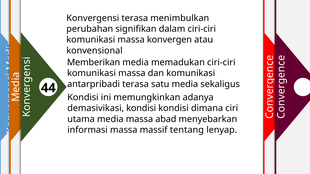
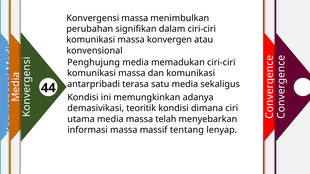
Konvergensi terasa: terasa -> massa (135, 18)
Memberikan: Memberikan -> Penghujung (94, 63)
demasivikasi kondisi: kondisi -> teoritik (141, 108)
abad: abad -> telah (166, 119)
